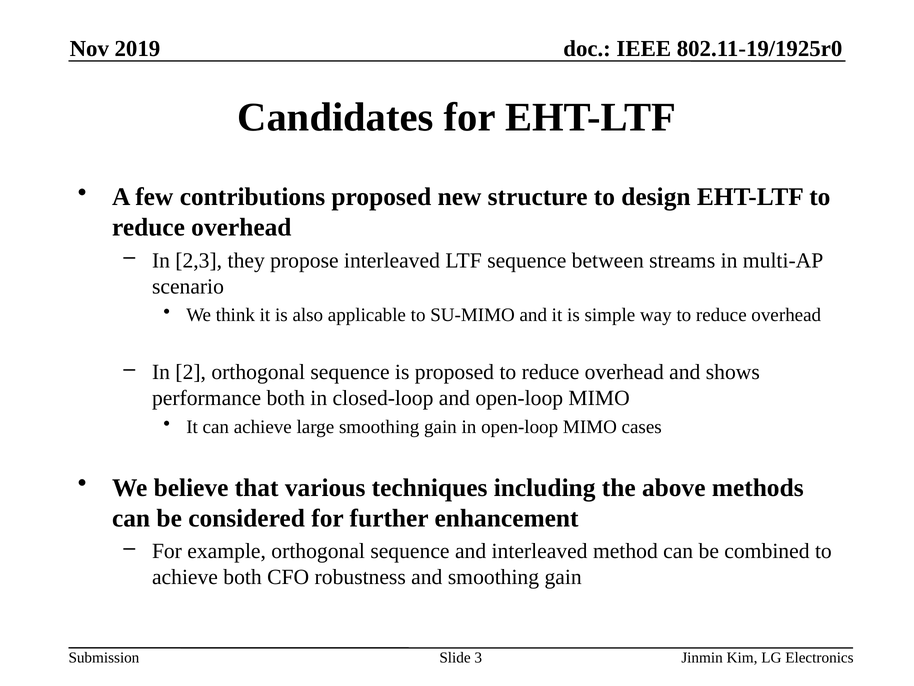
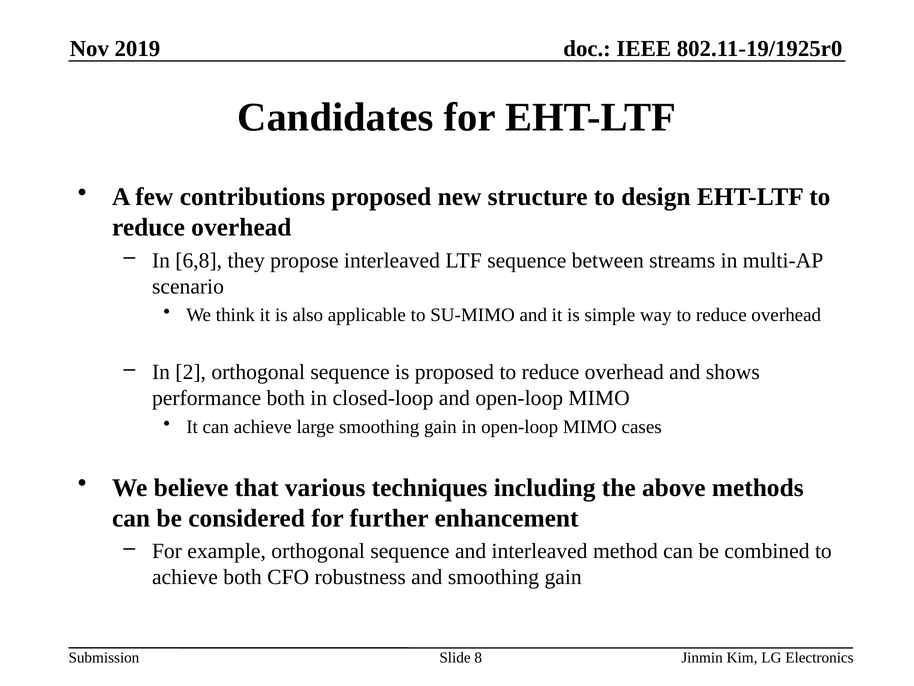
2,3: 2,3 -> 6,8 (199, 260)
3: 3 -> 8 (478, 657)
